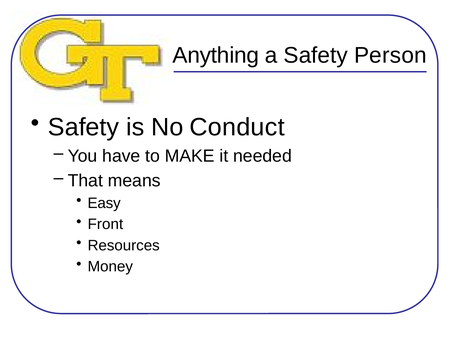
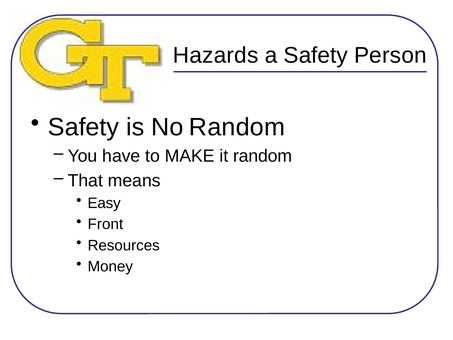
Anything: Anything -> Hazards (216, 55)
No Conduct: Conduct -> Random (237, 127)
it needed: needed -> random (263, 156)
